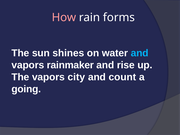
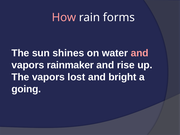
and colour: light blue -> pink (140, 53)
city: city -> lost (76, 77)
count: count -> bright (122, 77)
